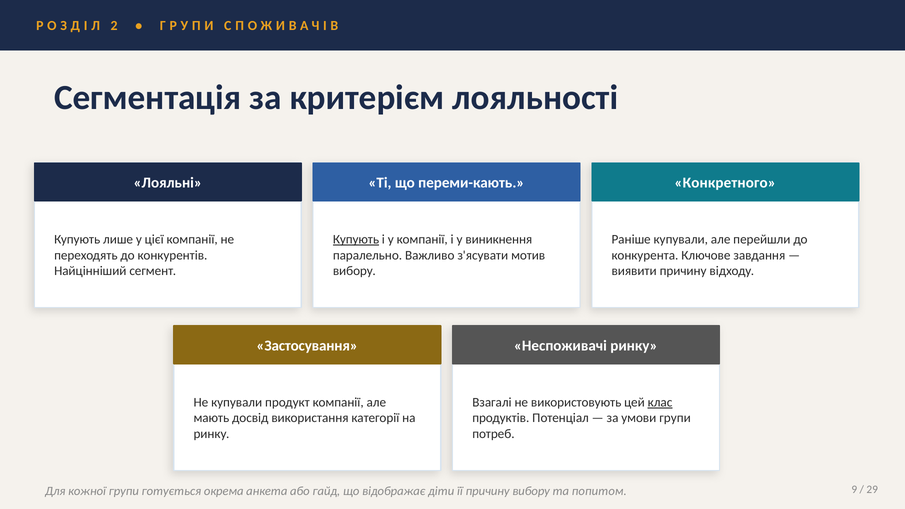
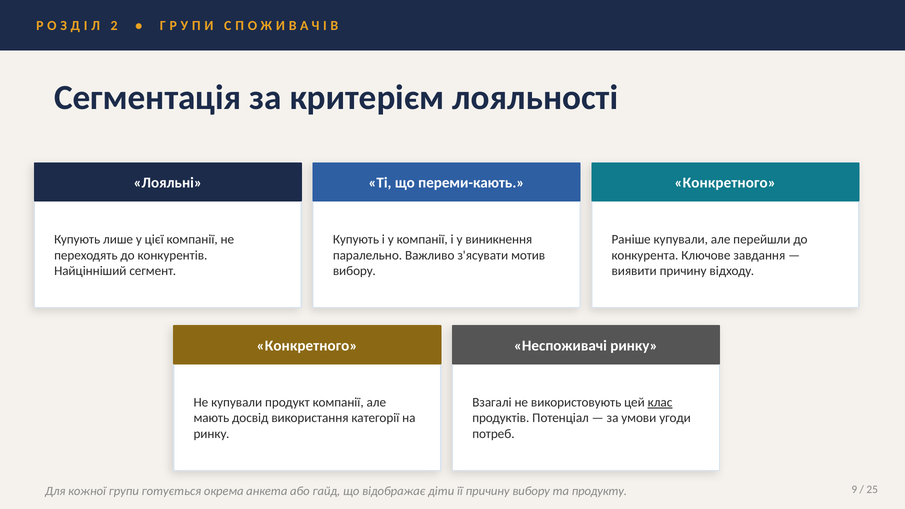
Купують underline: present -> none (356, 239)
Застосування: Застосування -> Конкретного (307, 346)
умови групи: групи -> угоди (675, 418)
попитом: попитом -> продукту (599, 491)
29: 29 -> 25 (872, 489)
